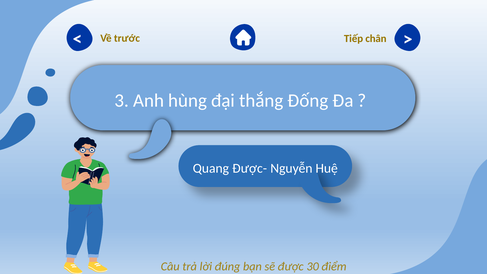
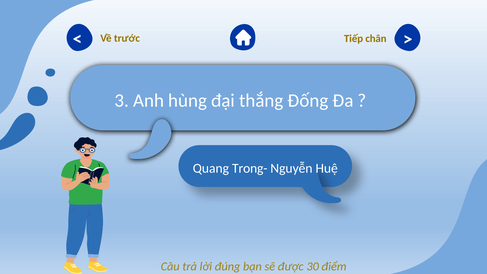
Được-: Được- -> Trong- (250, 168)
